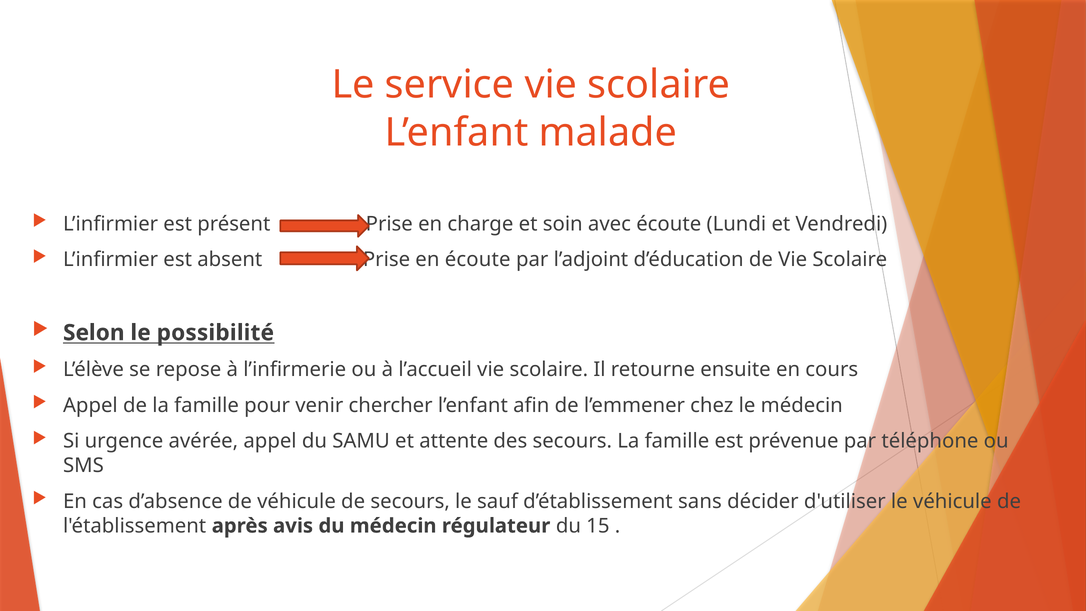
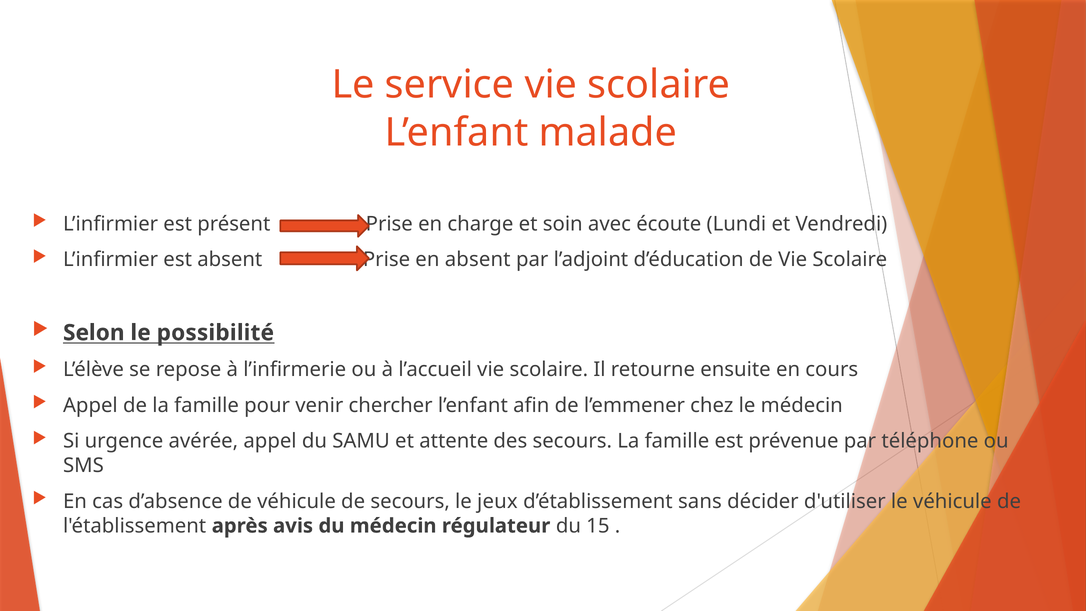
en écoute: écoute -> absent (478, 260)
sauf: sauf -> jeux (497, 501)
